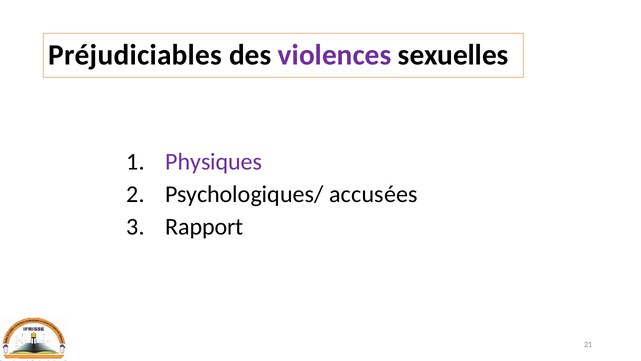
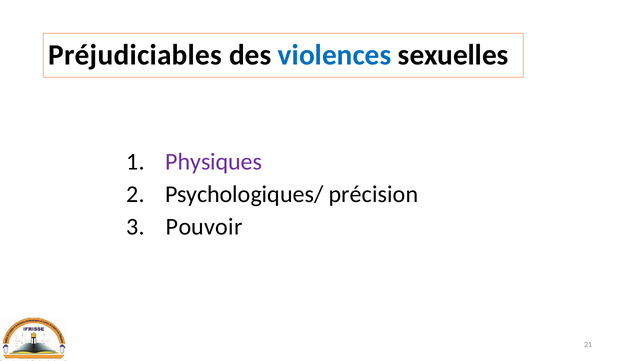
violences colour: purple -> blue (335, 55)
accusées: accusées -> précision (374, 194)
Rapport: Rapport -> Pouvoir (204, 227)
